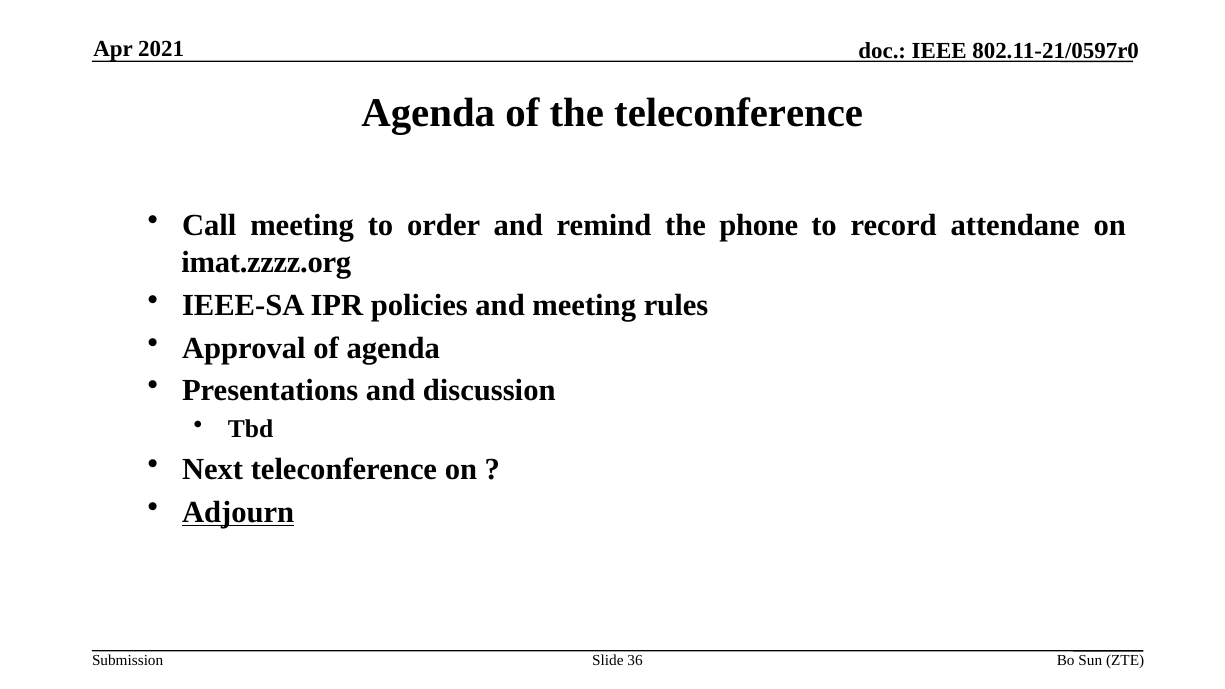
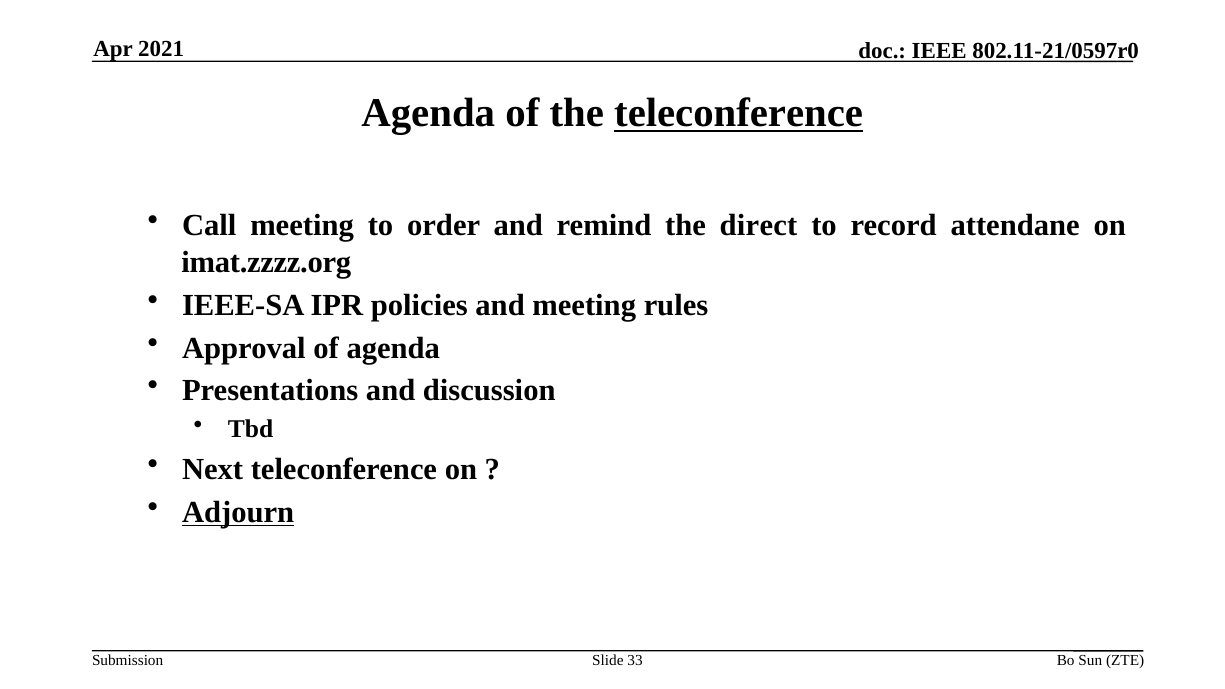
teleconference underline: none -> present (739, 114)
phone: phone -> direct (759, 226)
36: 36 -> 33 (635, 661)
